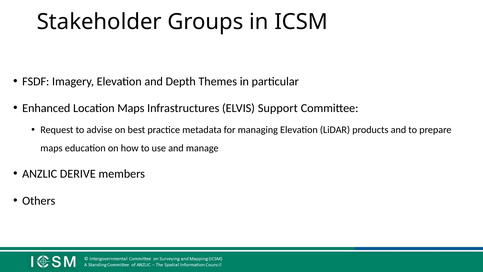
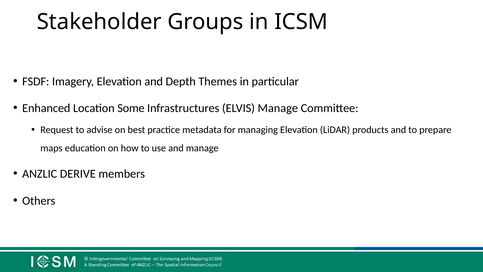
Location Maps: Maps -> Some (131, 108)
ELVIS Support: Support -> Manage (278, 108)
